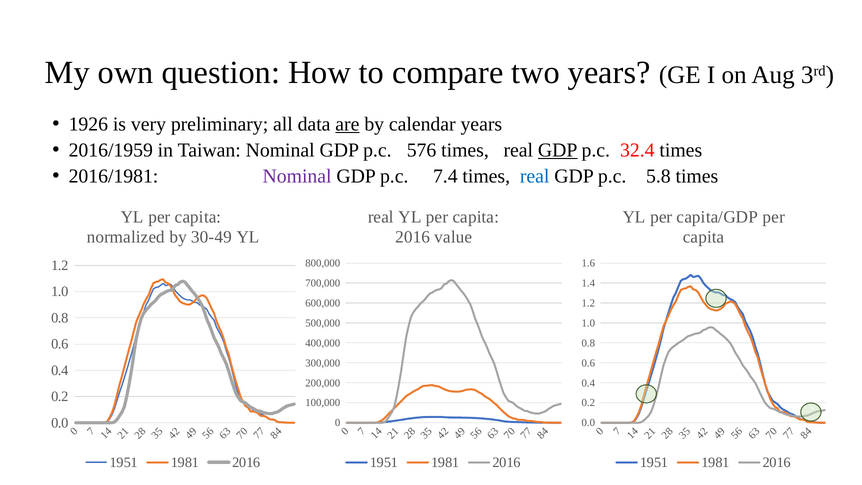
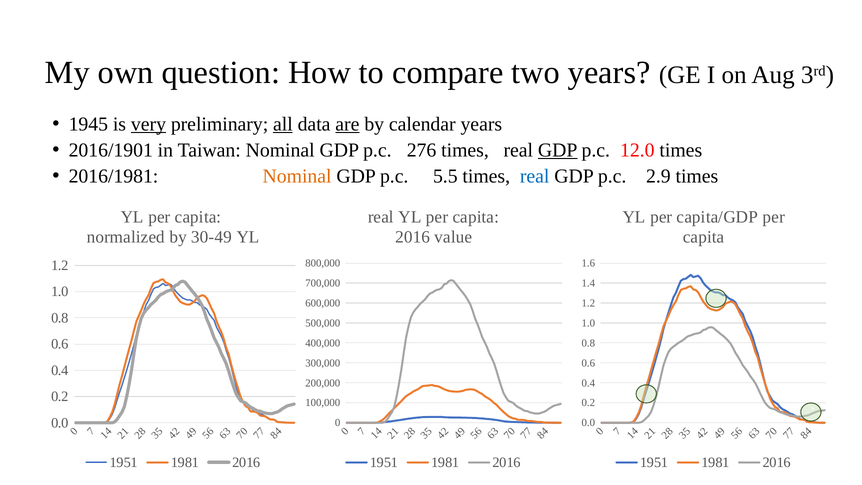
1926: 1926 -> 1945 (88, 124)
very underline: none -> present (148, 124)
all underline: none -> present (283, 124)
2016/1959: 2016/1959 -> 2016/1901 (111, 150)
576: 576 -> 276 (422, 150)
32.4: 32.4 -> 12.0 (637, 150)
Nominal colour: purple -> orange (297, 176)
7.4: 7.4 -> 5.5 (445, 176)
5.8: 5.8 -> 2.9 (658, 176)
